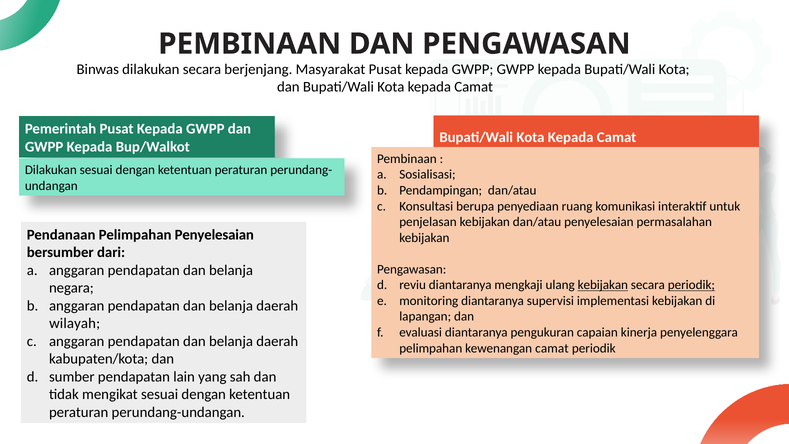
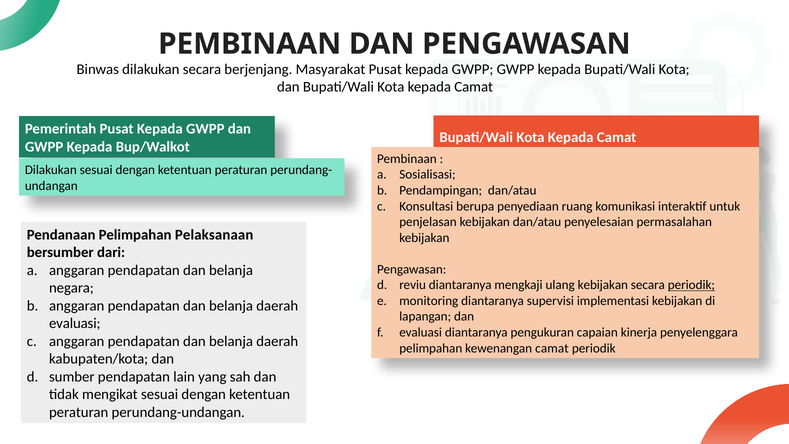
Pelimpahan Penyelesaian: Penyelesaian -> Pelaksanaan (214, 235)
kebijakan underline: present -> none (603, 285)
wilayah: wilayah -> evaluasi (75, 323)
